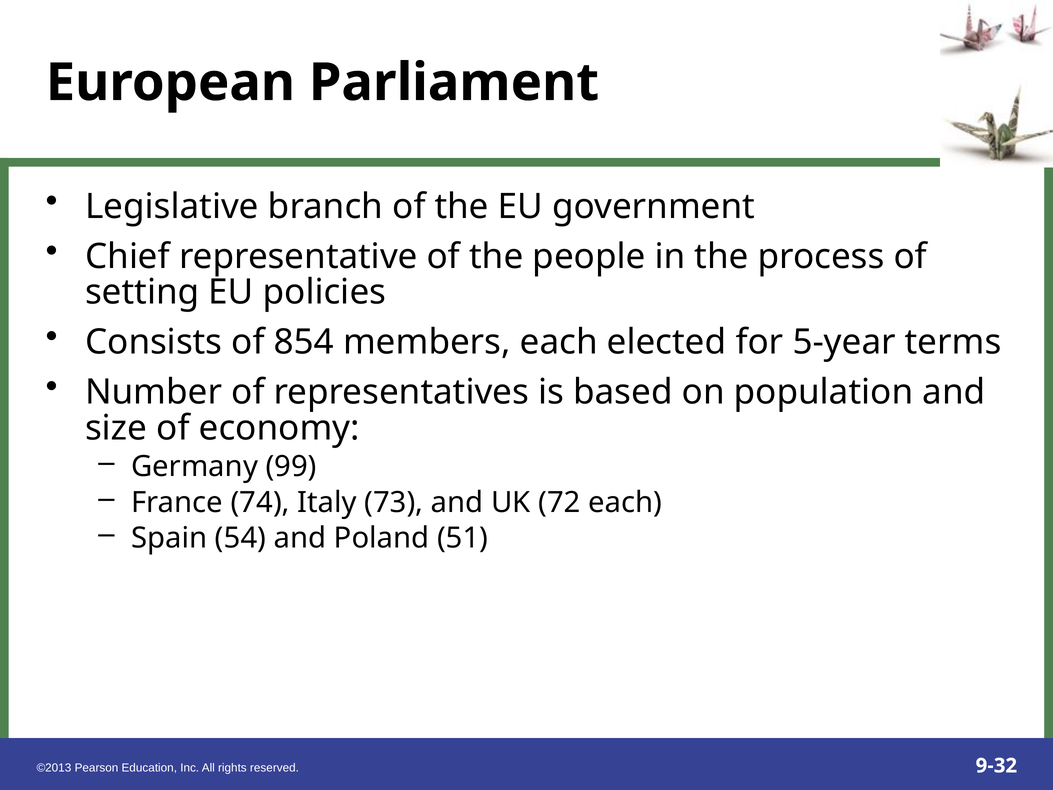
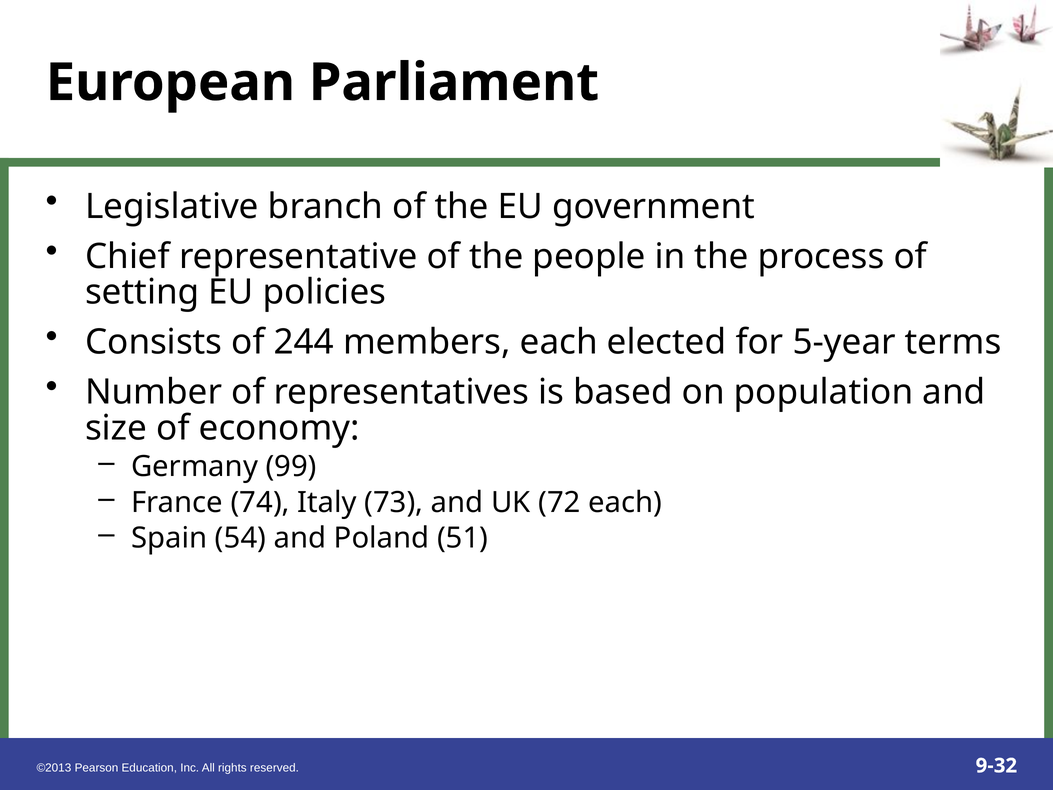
854: 854 -> 244 (304, 342)
